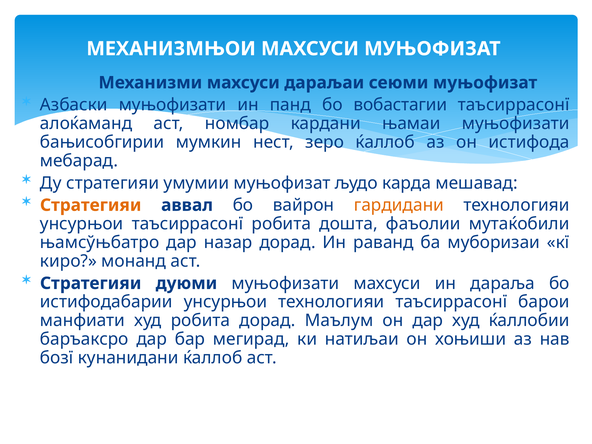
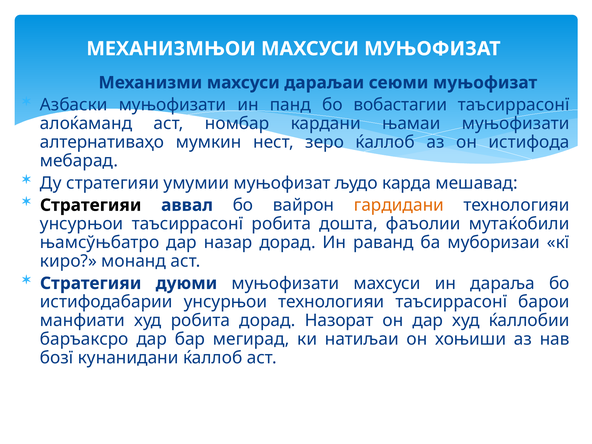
бањисобгирии: бањисобгирии -> алтернативаҳо (102, 142)
Стратегияи colour: orange -> black (91, 205)
Маълум: Маълум -> Назорат (339, 321)
